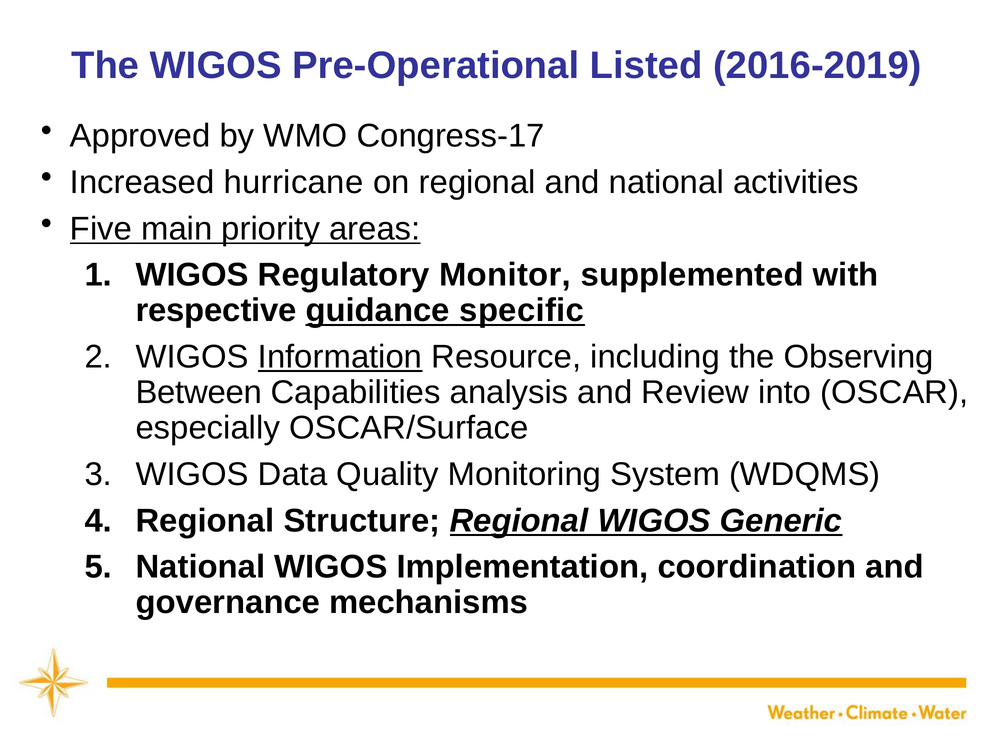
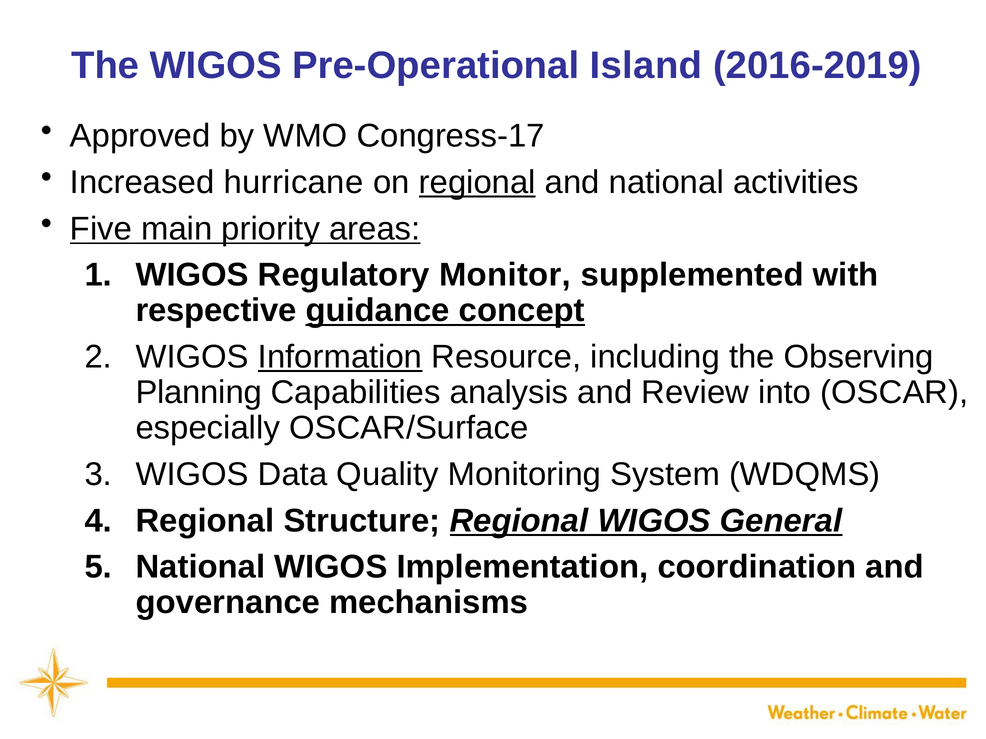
Listed: Listed -> Island (646, 66)
regional underline: none -> present (477, 182)
specific: specific -> concept (522, 311)
Between: Between -> Planning (199, 393)
Generic: Generic -> General (781, 521)
